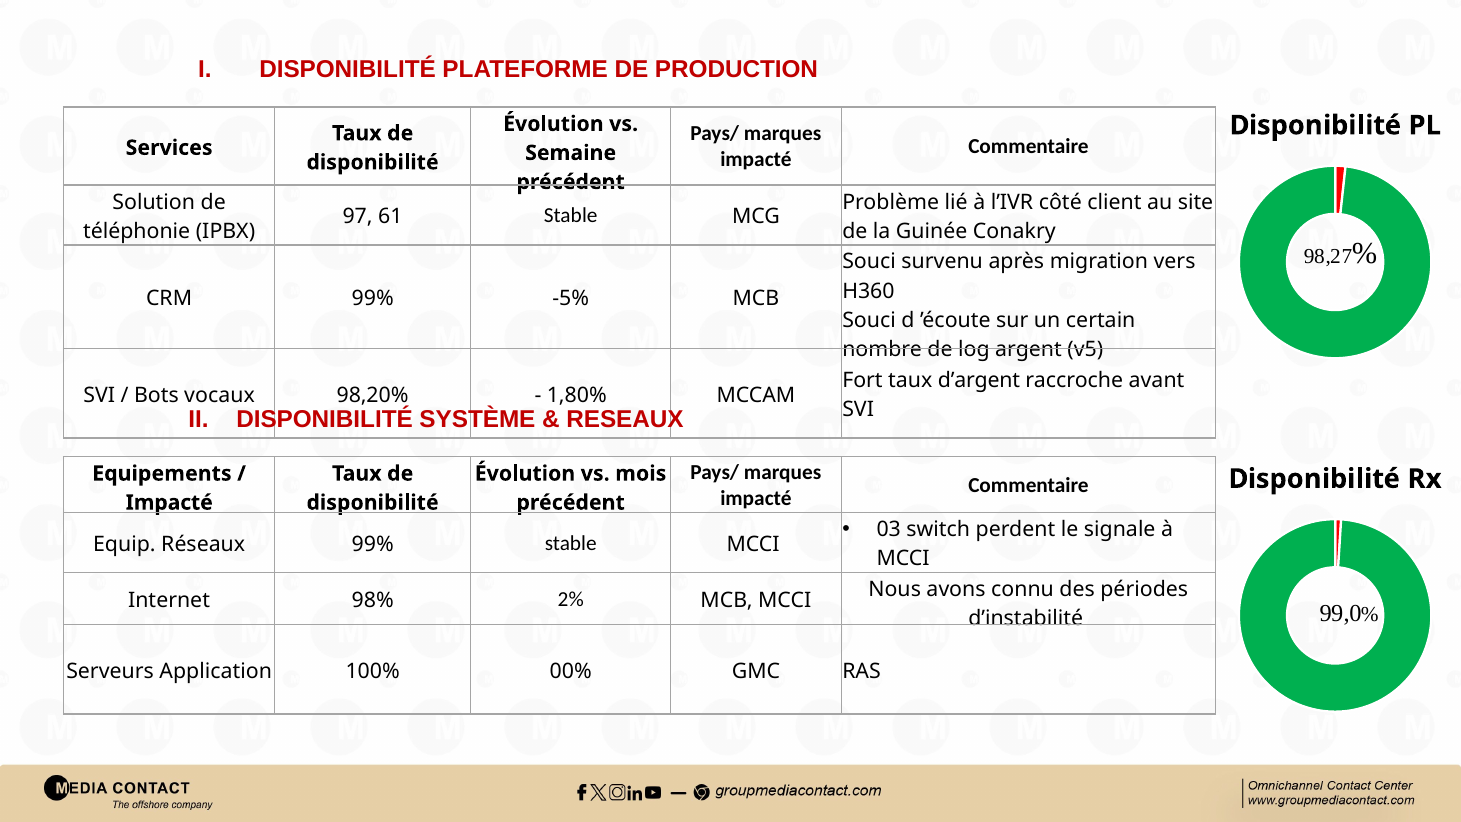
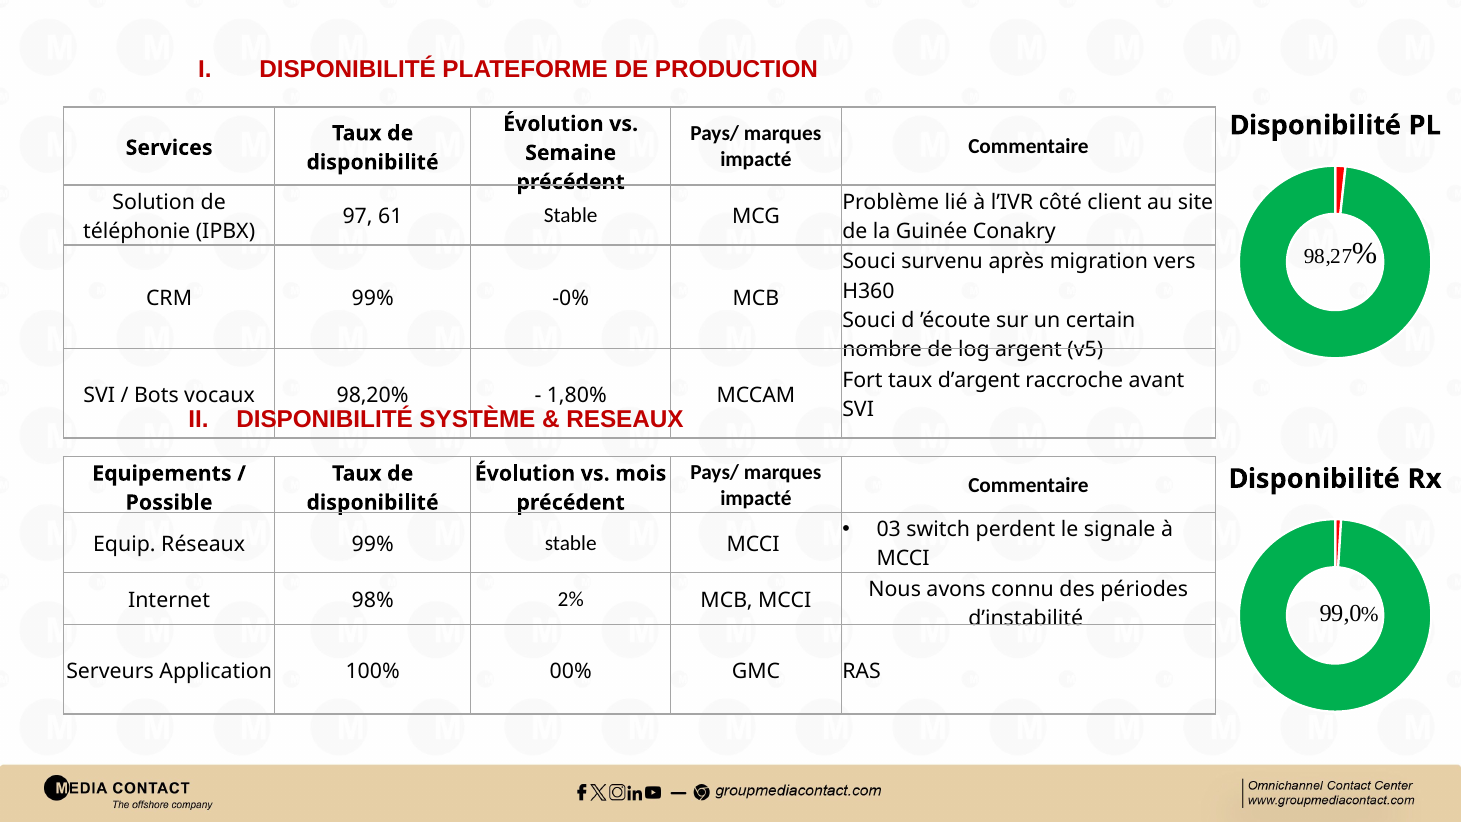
-5%: -5% -> -0% (571, 299)
Impacté: Impacté -> Possible (169, 502)
